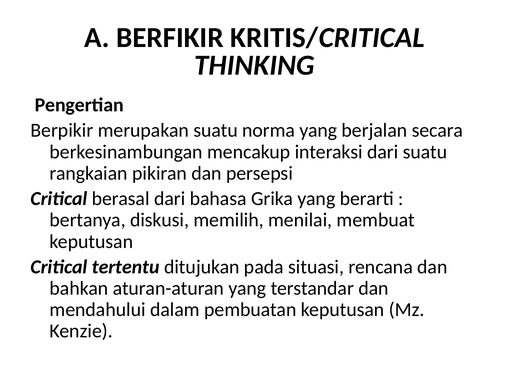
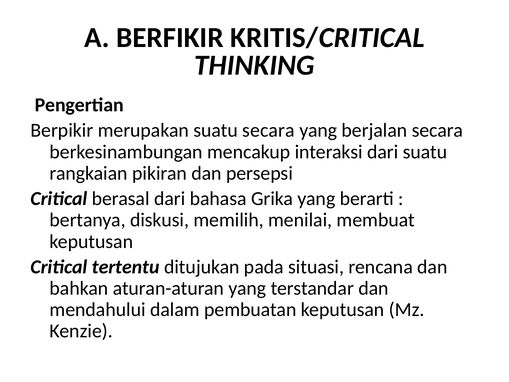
suatu norma: norma -> secara (268, 130)
